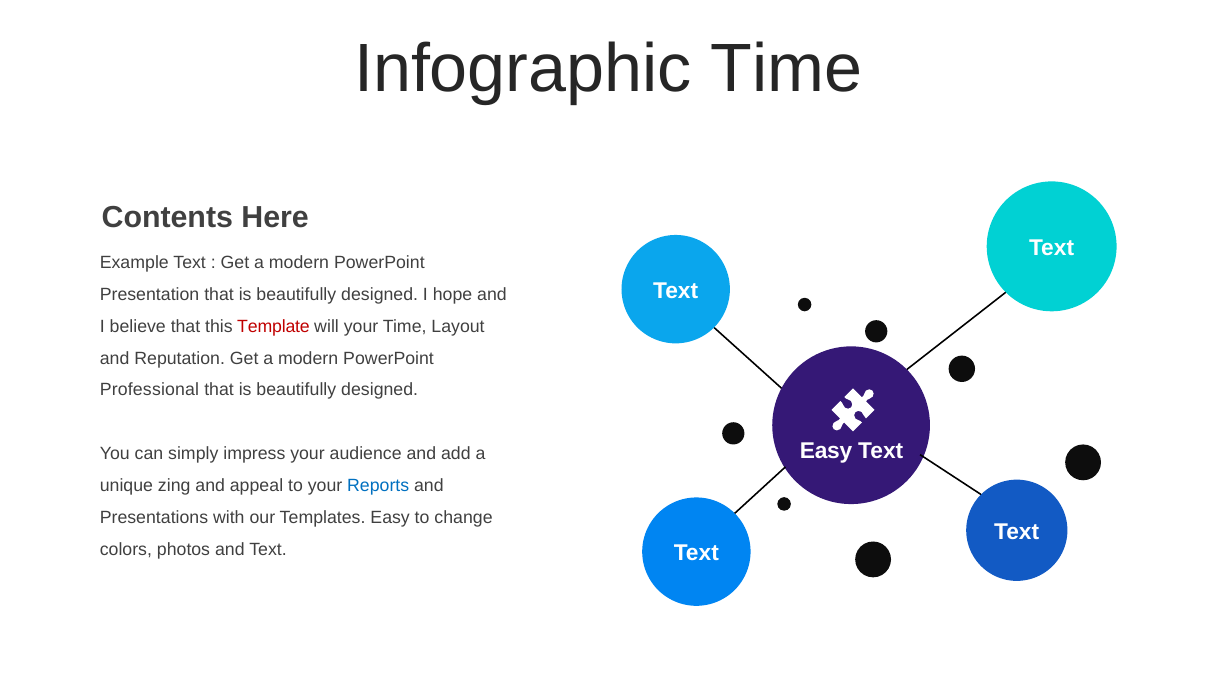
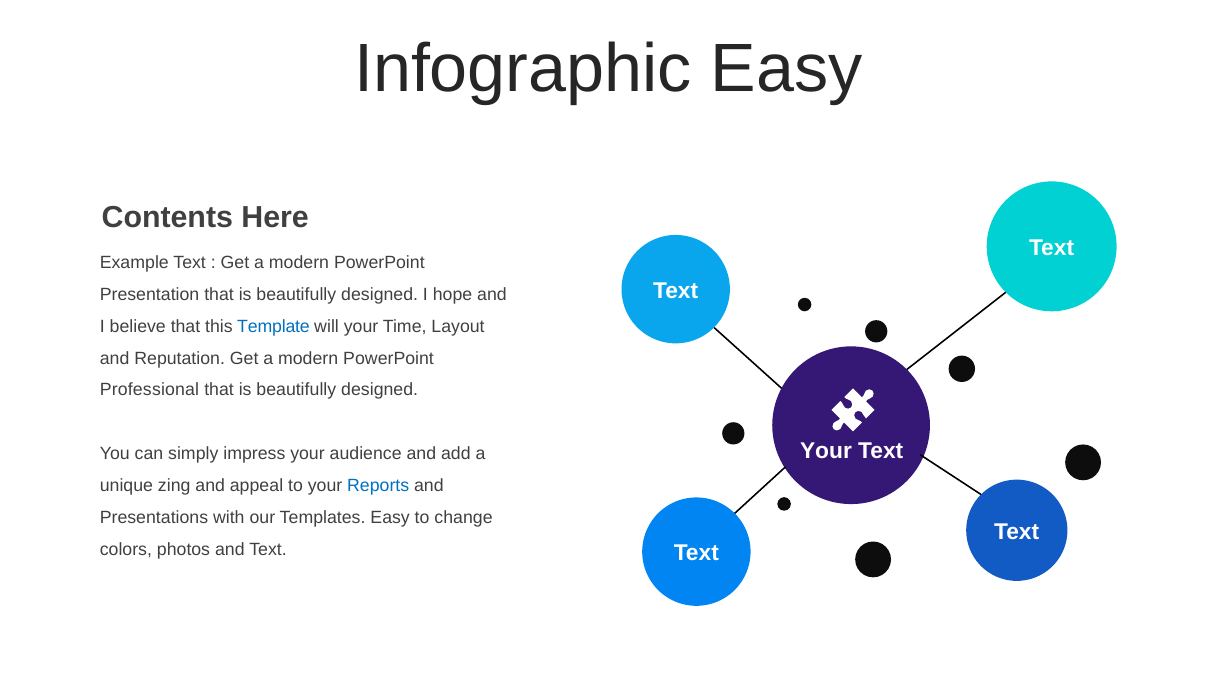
Infographic Time: Time -> Easy (786, 69)
Template colour: red -> blue (273, 326)
Easy: Easy -> Your (826, 451)
